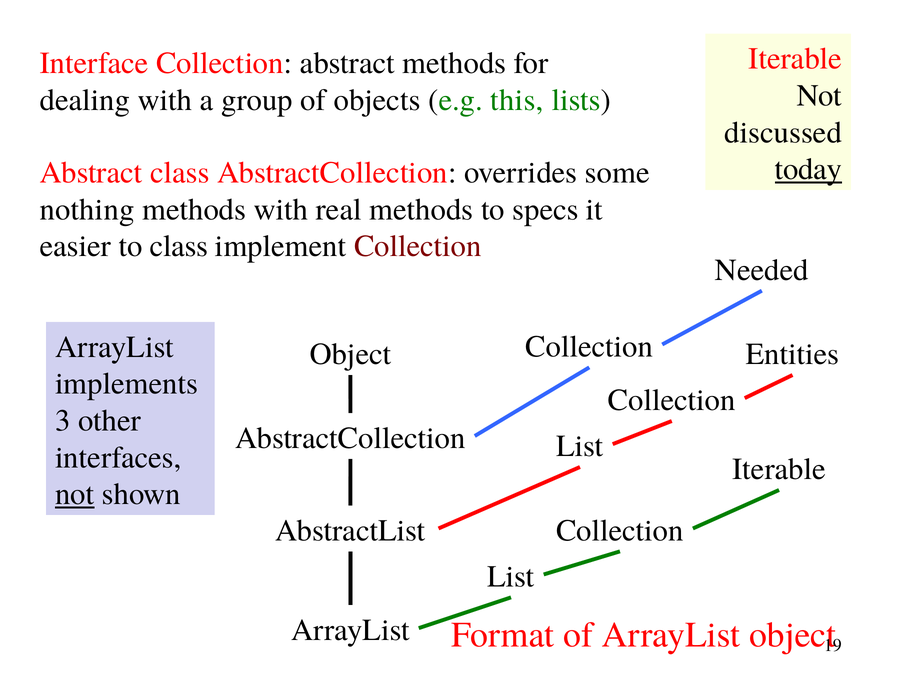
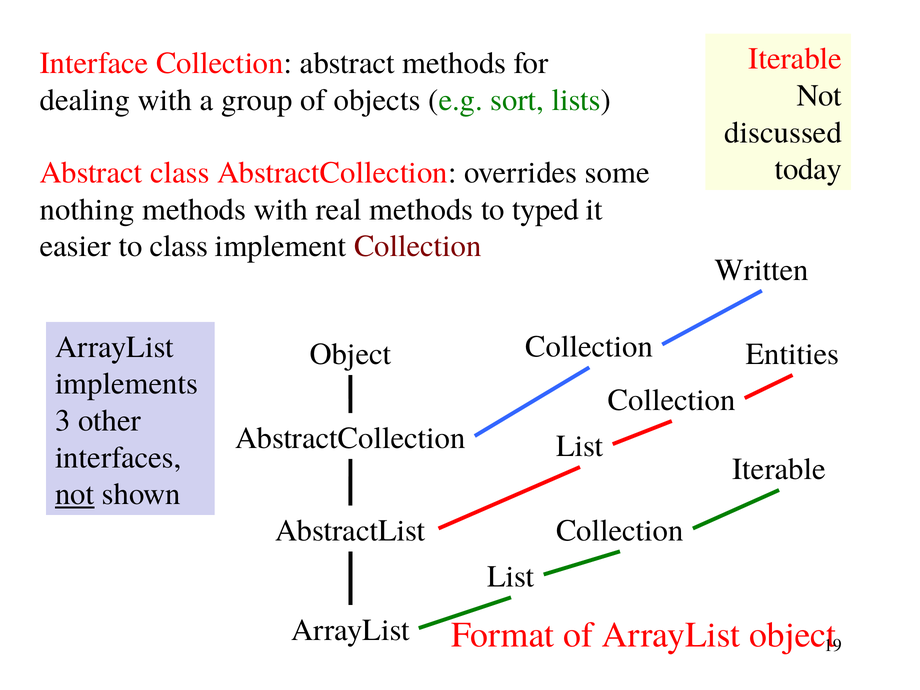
this: this -> sort (517, 100)
today underline: present -> none (808, 169)
specs: specs -> typed (546, 209)
Needed: Needed -> Written (762, 270)
